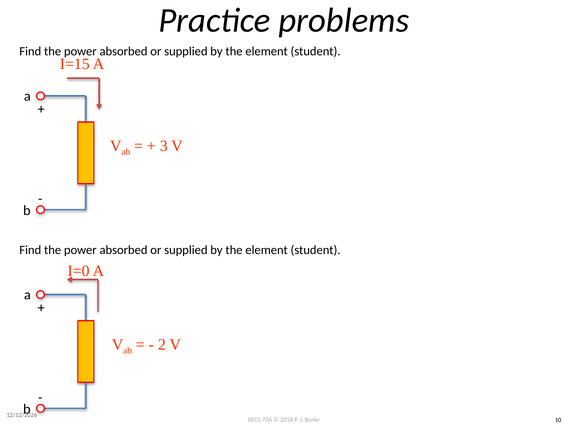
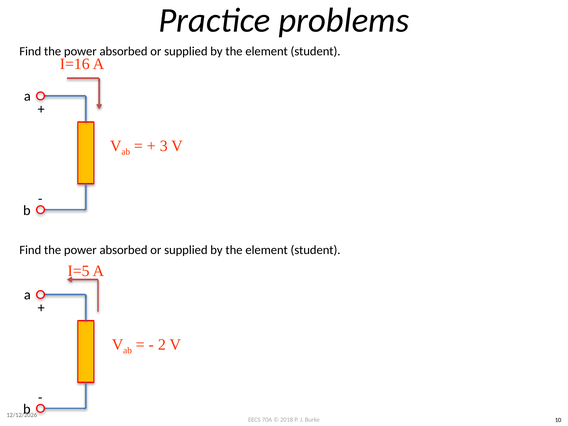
I=15: I=15 -> I=16 (75, 64)
I=0: I=0 -> I=5 (79, 271)
